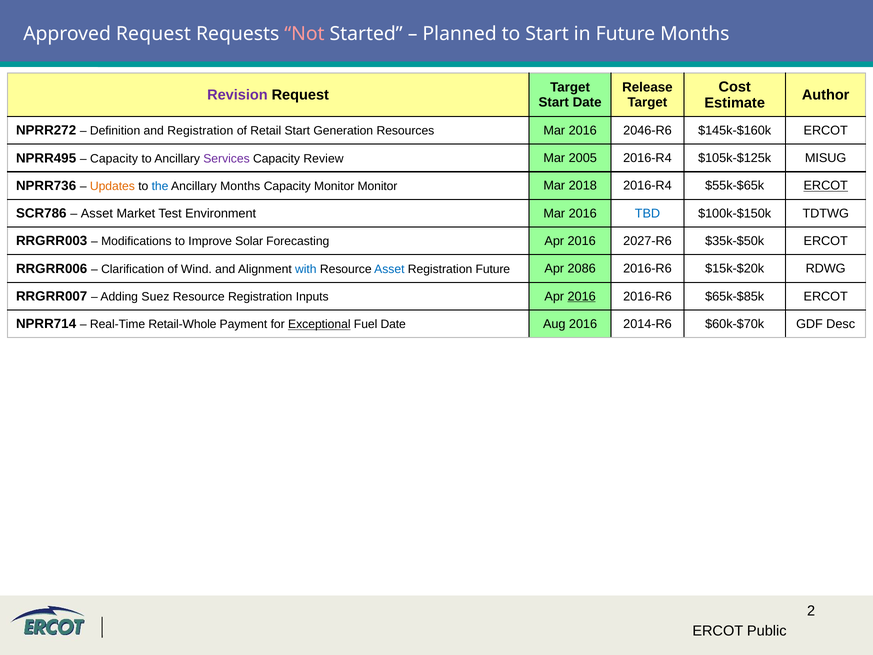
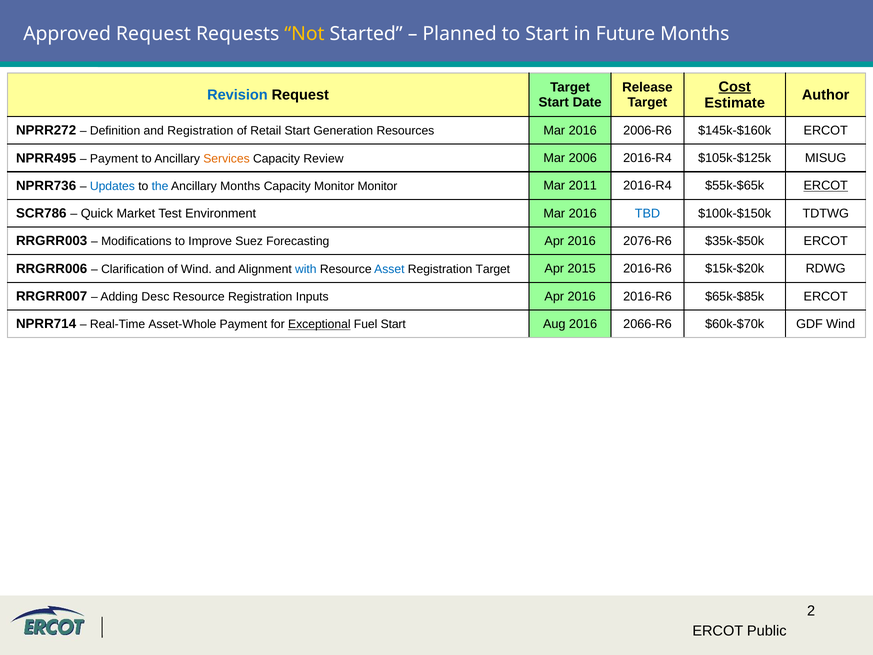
Not colour: pink -> yellow (304, 34)
Cost underline: none -> present (735, 87)
Revision colour: purple -> blue (237, 95)
2046-R6: 2046-R6 -> 2006-R6 (648, 130)
Capacity: Capacity -> Payment (114, 158)
Services colour: purple -> orange (227, 158)
2005: 2005 -> 2006 (583, 158)
Updates colour: orange -> blue (112, 186)
2018: 2018 -> 2011 (583, 186)
Asset: Asset -> Quick (97, 214)
Solar: Solar -> Suez (249, 241)
2027-R6: 2027-R6 -> 2076-R6 (648, 241)
Registration Future: Future -> Target (493, 269)
2086: 2086 -> 2015 (582, 269)
Suez: Suez -> Desc (155, 297)
2016 underline: present -> none (582, 296)
Retail-Whole: Retail-Whole -> Asset-Whole (182, 324)
Fuel Date: Date -> Start (393, 324)
2014-R6: 2014-R6 -> 2066-R6 (648, 324)
GDF Desc: Desc -> Wind (841, 324)
